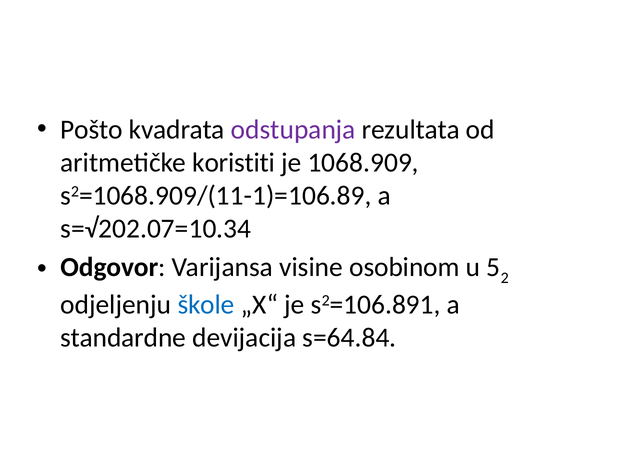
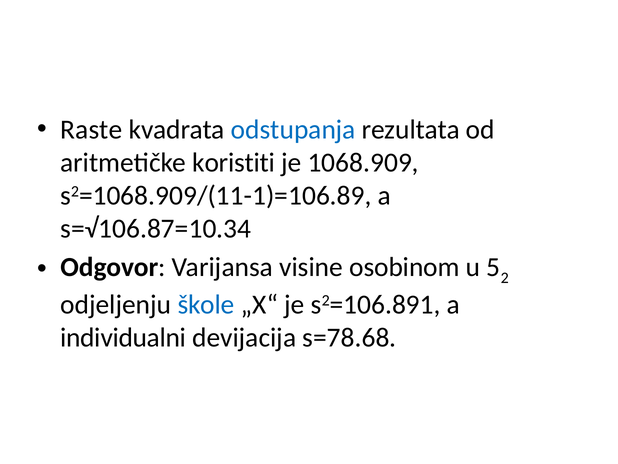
Pošto: Pošto -> Raste (91, 130)
odstupanja colour: purple -> blue (293, 130)
s=√202.07=10.34: s=√202.07=10.34 -> s=√106.87=10.34 (156, 229)
standardne: standardne -> individualni (123, 338)
s=64.84: s=64.84 -> s=78.68 (349, 338)
